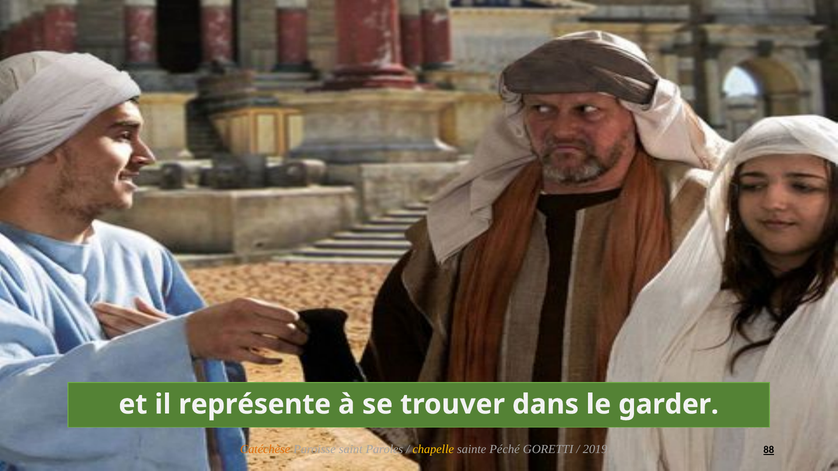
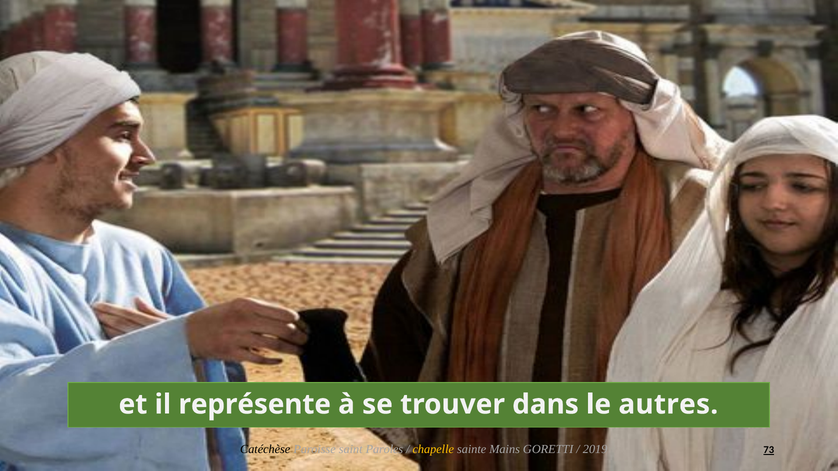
garder: garder -> autres (668, 405)
Catéchèse colour: orange -> black (265, 450)
Péché: Péché -> Mains (505, 450)
88: 88 -> 73 (769, 450)
